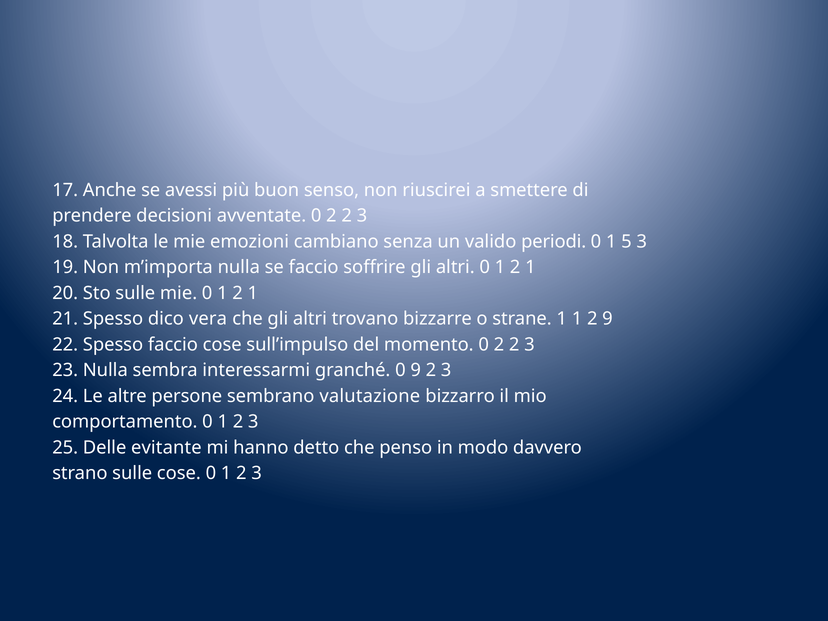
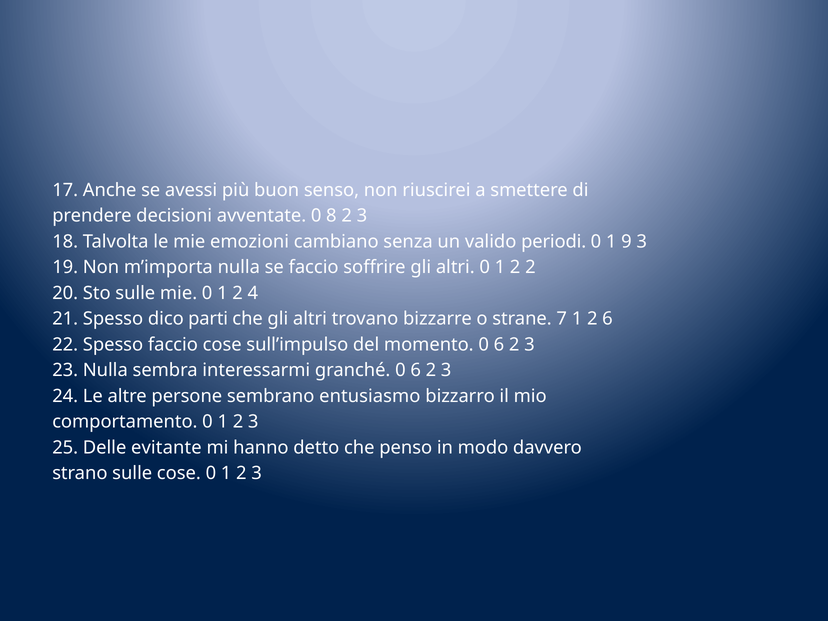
avventate 0 2: 2 -> 8 (331, 216)
5: 5 -> 9 (626, 242)
1: 1 -> 2 (530, 267)
1: 1 -> 4 (253, 293)
vera: vera -> parti (208, 319)
strane 1: 1 -> 7 (562, 319)
2 9: 9 -> 6 (607, 319)
momento 0 2: 2 -> 6 (499, 345)
granché 0 9: 9 -> 6 (416, 370)
valutazione: valutazione -> entusiasmo (370, 396)
